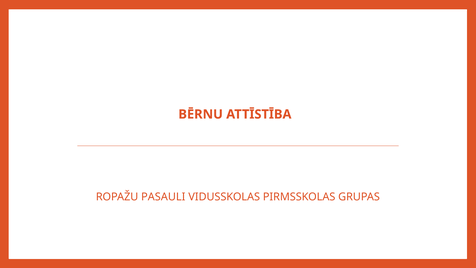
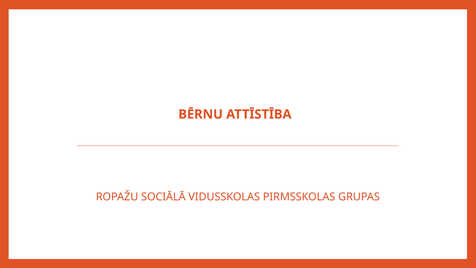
PASAULI: PASAULI -> SOCIĀLĀ (163, 197)
